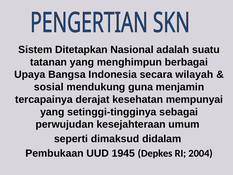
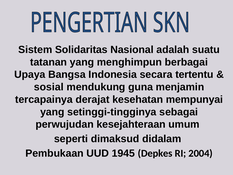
Ditetapkan: Ditetapkan -> Solidaritas (81, 50)
wilayah: wilayah -> tertentu (194, 74)
